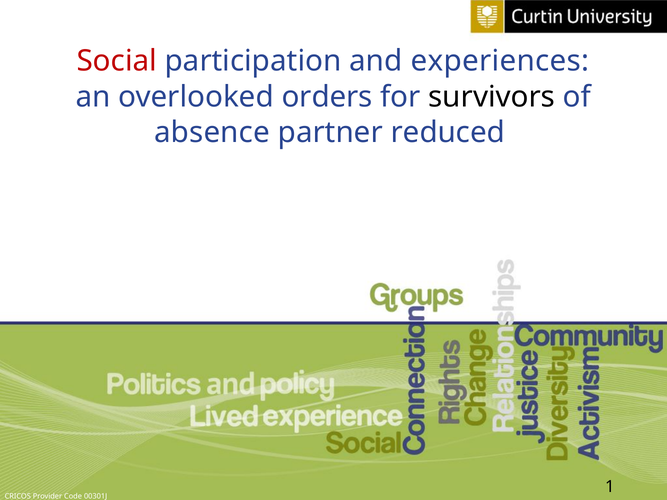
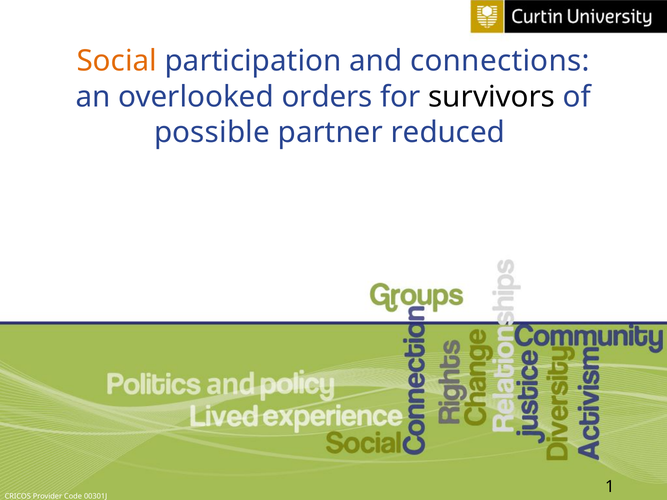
Social colour: red -> orange (117, 61)
experiences: experiences -> connections (500, 61)
absence: absence -> possible (212, 132)
